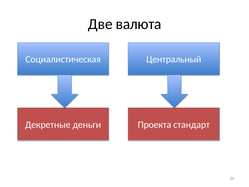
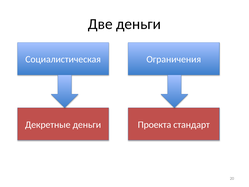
Две валюта: валюта -> деньги (138, 24)
Центральный: Центральный -> Ограничения (174, 59)
